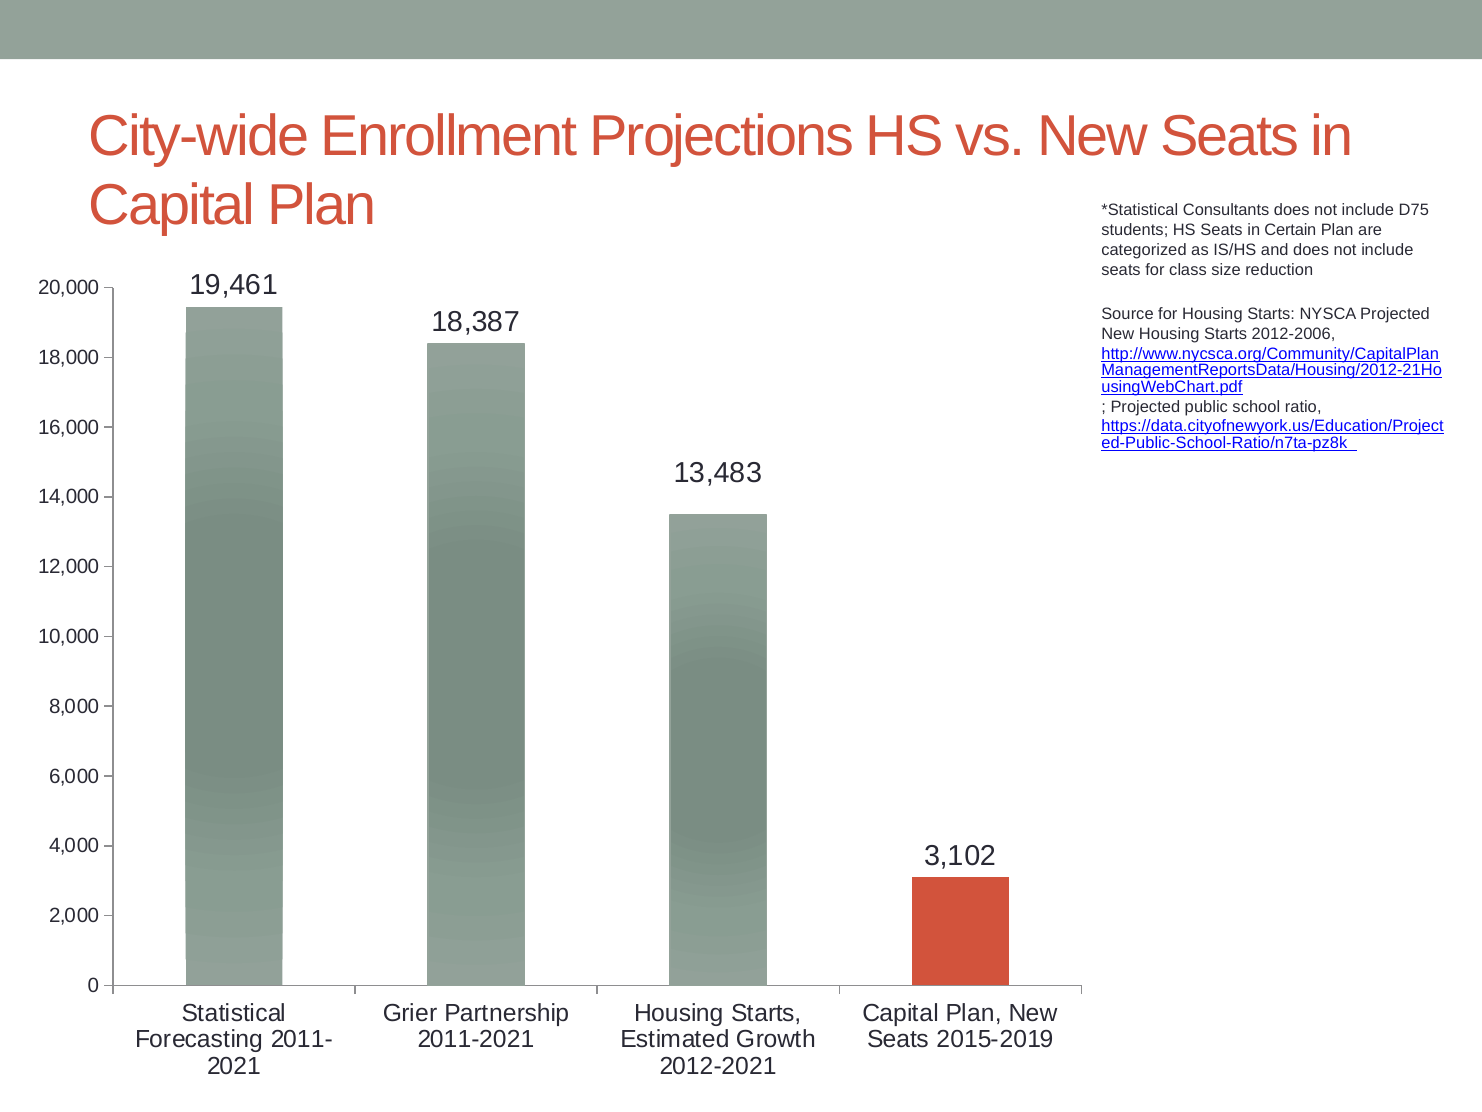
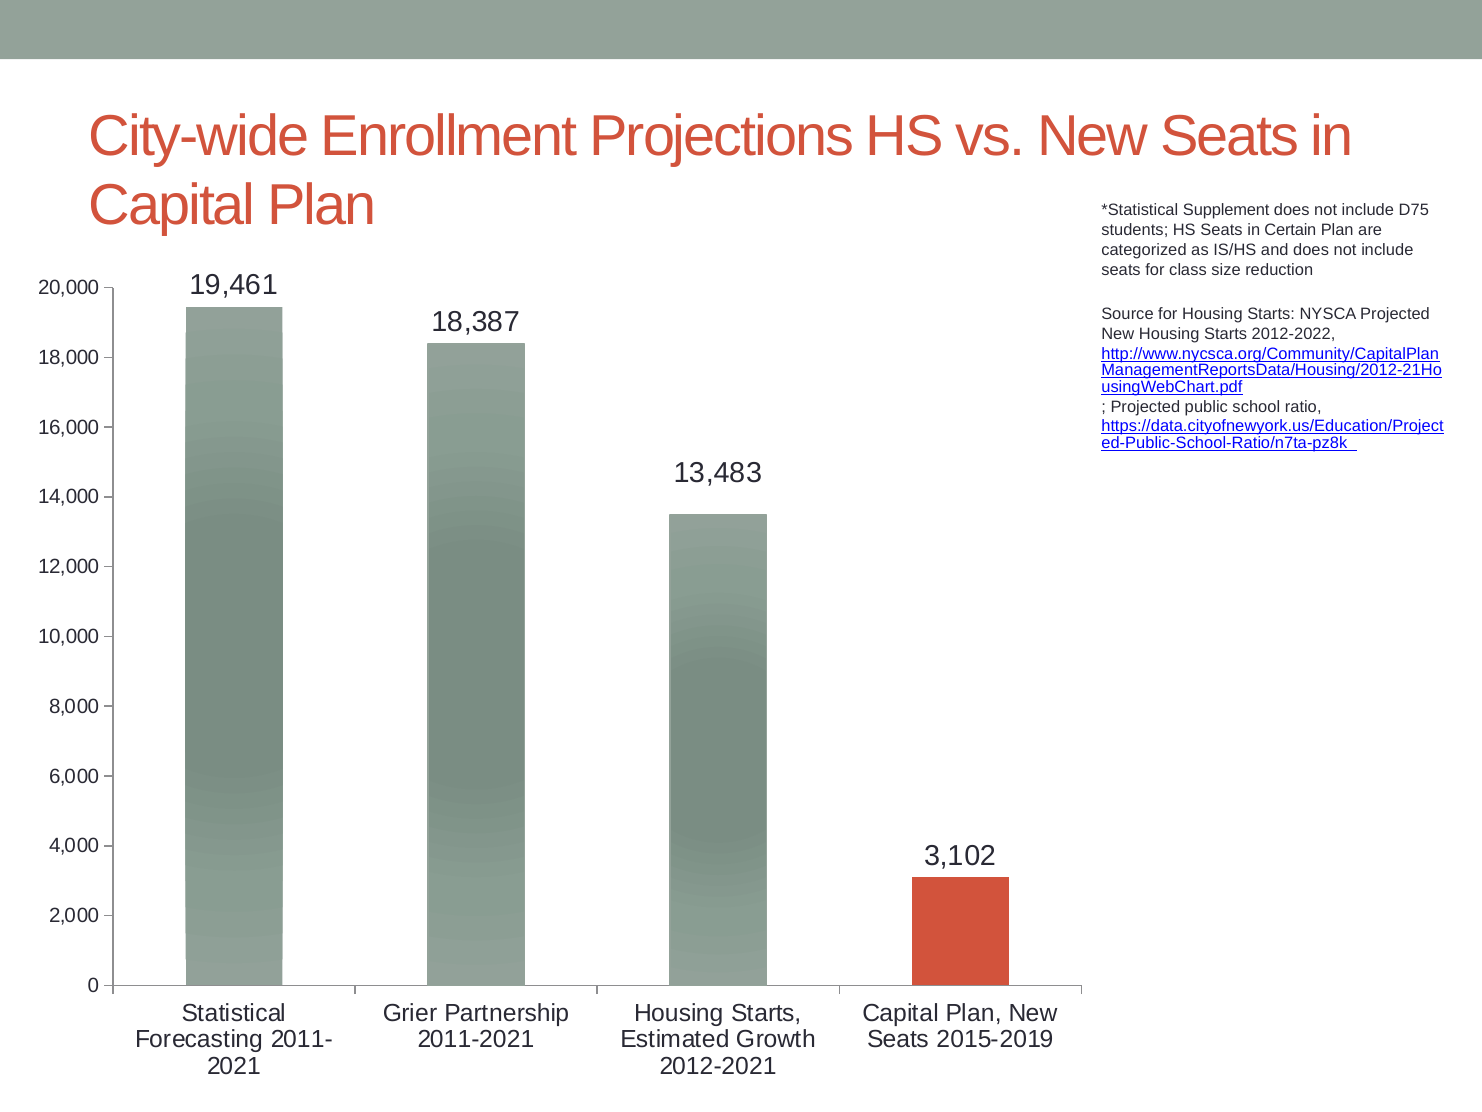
Consultants: Consultants -> Supplement (1226, 210)
2012-2006: 2012-2006 -> 2012-2022 (1294, 334)
